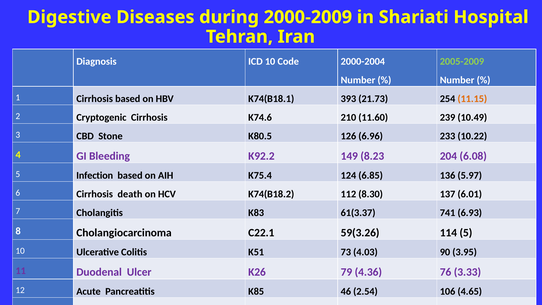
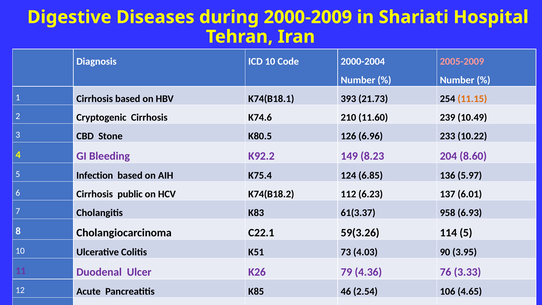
2005-2009 colour: light green -> pink (462, 62)
6.08: 6.08 -> 8.60 (473, 156)
death: death -> public (130, 194)
8.30: 8.30 -> 6.23 (371, 194)
741: 741 -> 958 (448, 213)
